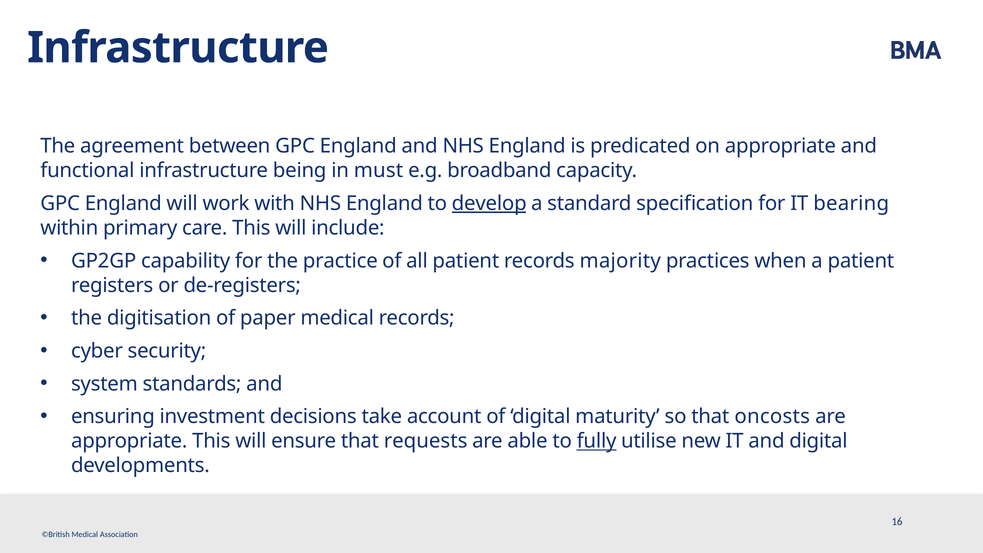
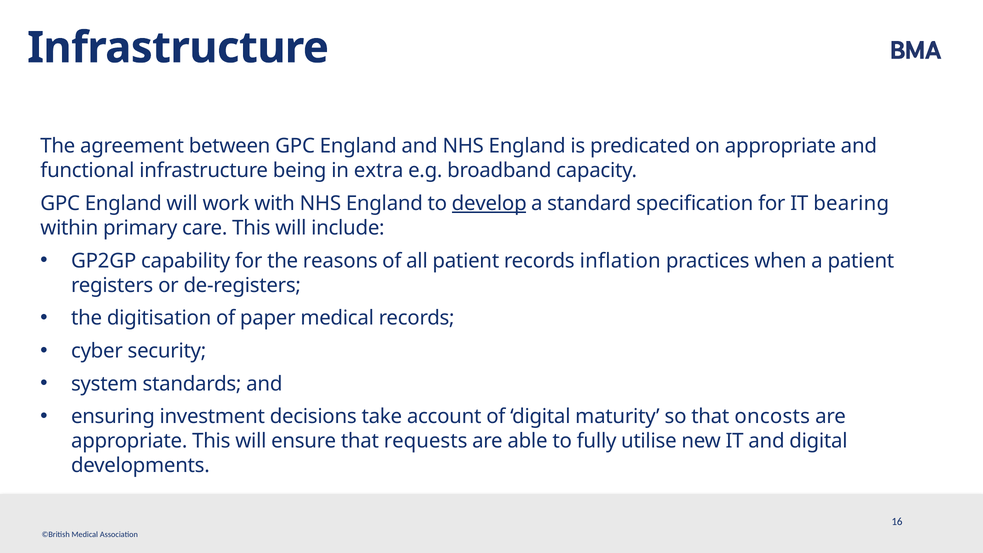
must: must -> extra (379, 171)
practice: practice -> reasons (340, 261)
majority: majority -> inflation (620, 261)
fully underline: present -> none (597, 441)
